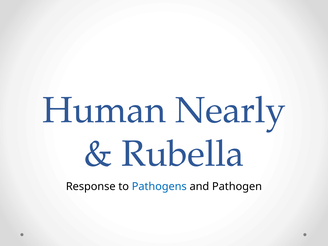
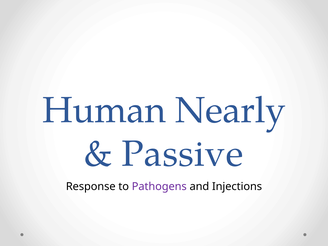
Rubella: Rubella -> Passive (182, 154)
Pathogens colour: blue -> purple (159, 187)
Pathogen: Pathogen -> Injections (237, 187)
